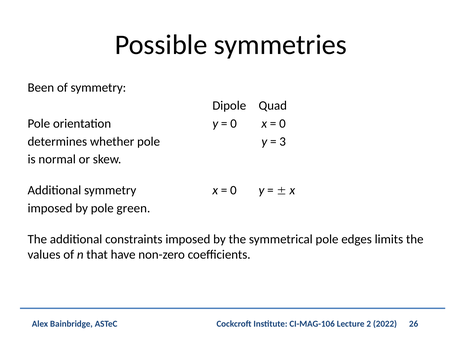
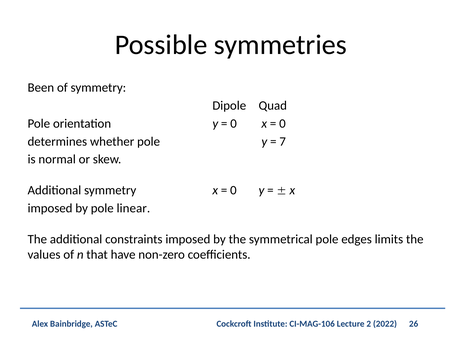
3: 3 -> 7 (283, 141)
green: green -> linear (133, 208)
